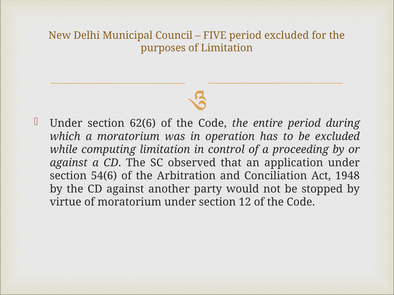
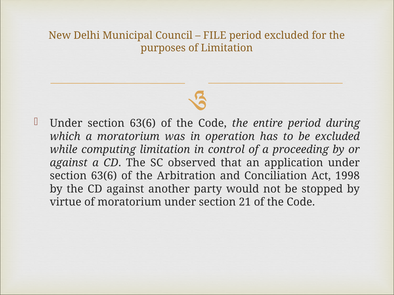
FIVE: FIVE -> FILE (215, 36)
62(6: 62(6 -> 63(6 (143, 124)
54(6: 54(6 -> 63(6 (104, 176)
1948: 1948 -> 1998 (347, 176)
12: 12 -> 21 (245, 202)
